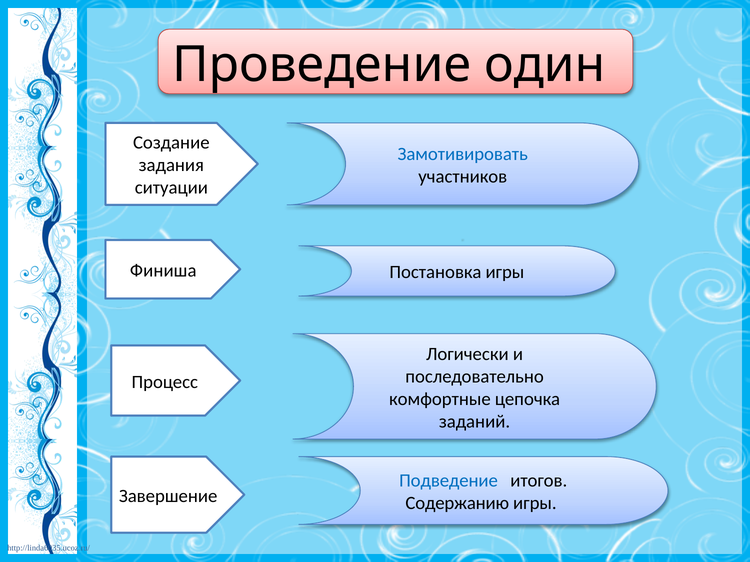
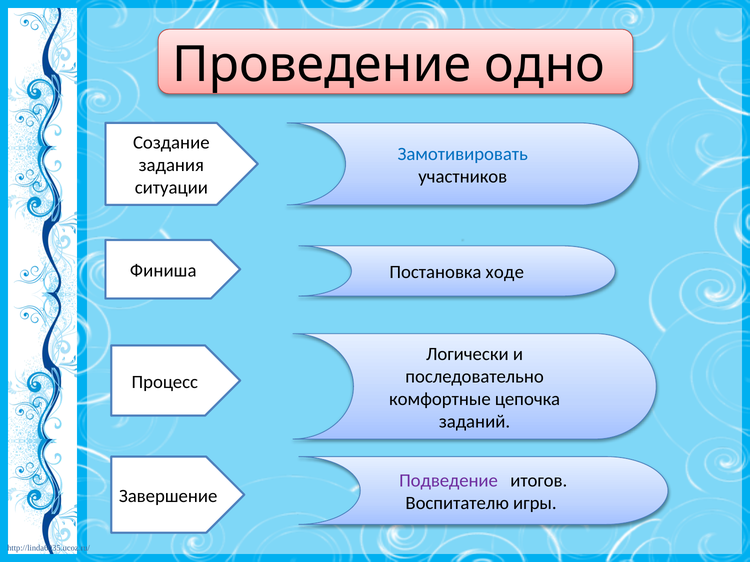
один: один -> одно (545, 65)
Постановка игры: игры -> ходе (505, 272)
Подведение colour: blue -> purple (449, 481)
Содержанию: Содержанию -> Воспитателю (457, 503)
